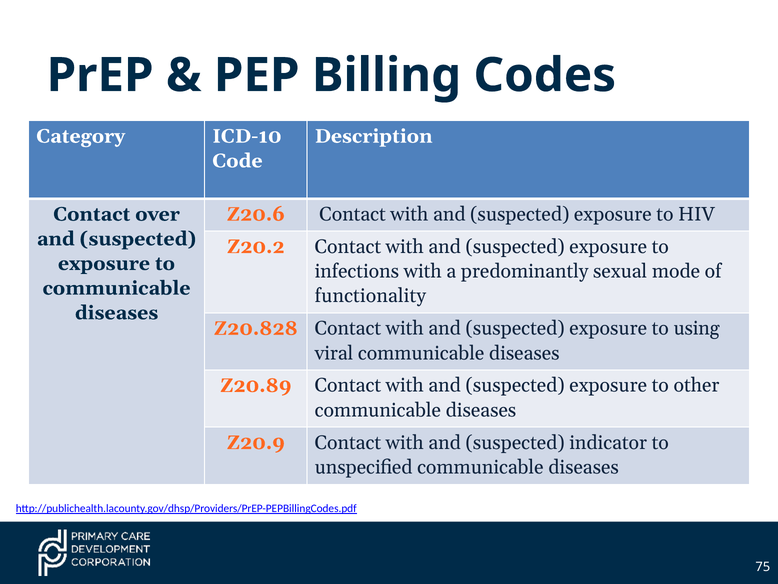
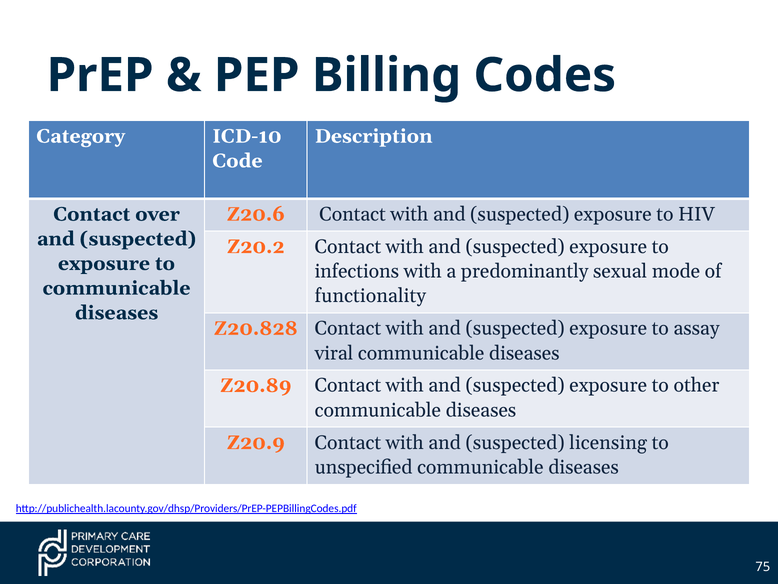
using: using -> assay (696, 328)
indicator: indicator -> licensing (608, 442)
